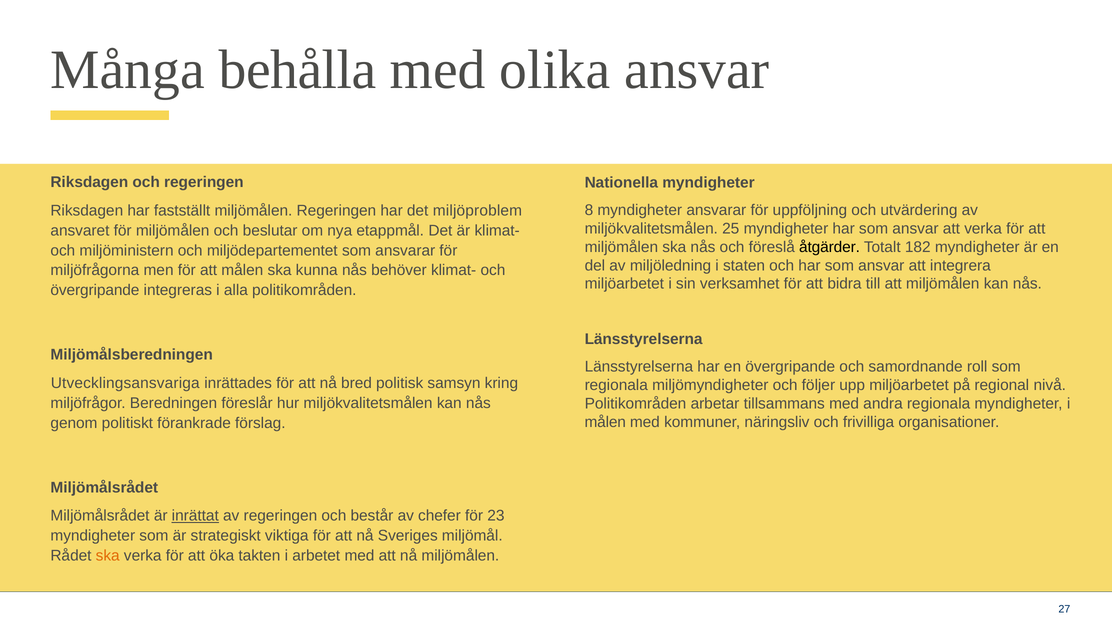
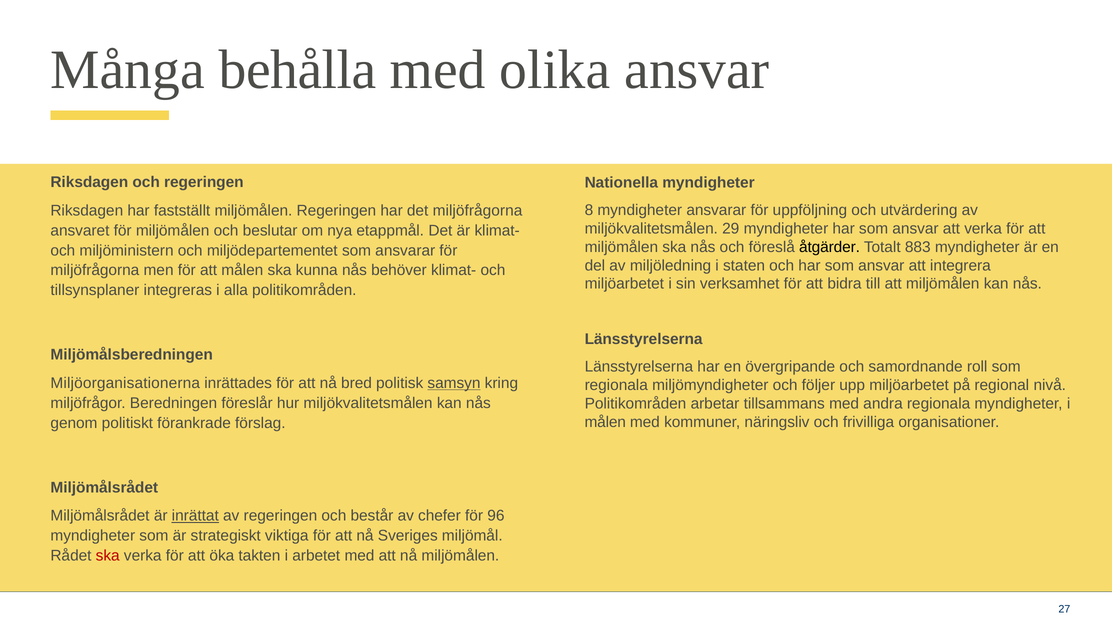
det miljöproblem: miljöproblem -> miljöfrågorna (478, 211)
25: 25 -> 29 (731, 229)
182: 182 -> 883 (918, 247)
övergripande: övergripande -> tillsynsplaner (95, 291)
Utvecklingsansvariga: Utvecklingsansvariga -> Miljöorganisationerna (125, 383)
samsyn underline: none -> present (454, 383)
23: 23 -> 96 (496, 516)
ska colour: orange -> red (108, 556)
